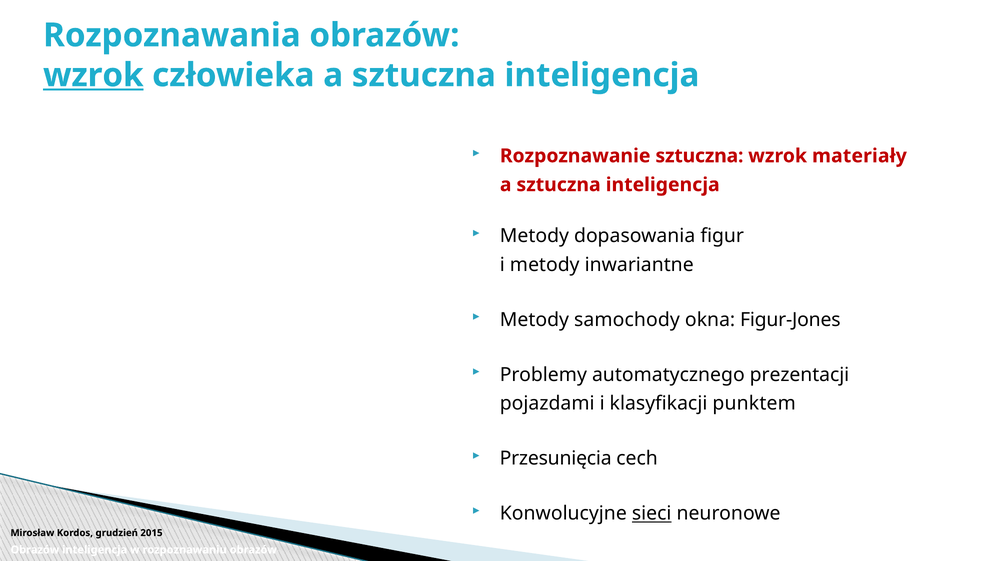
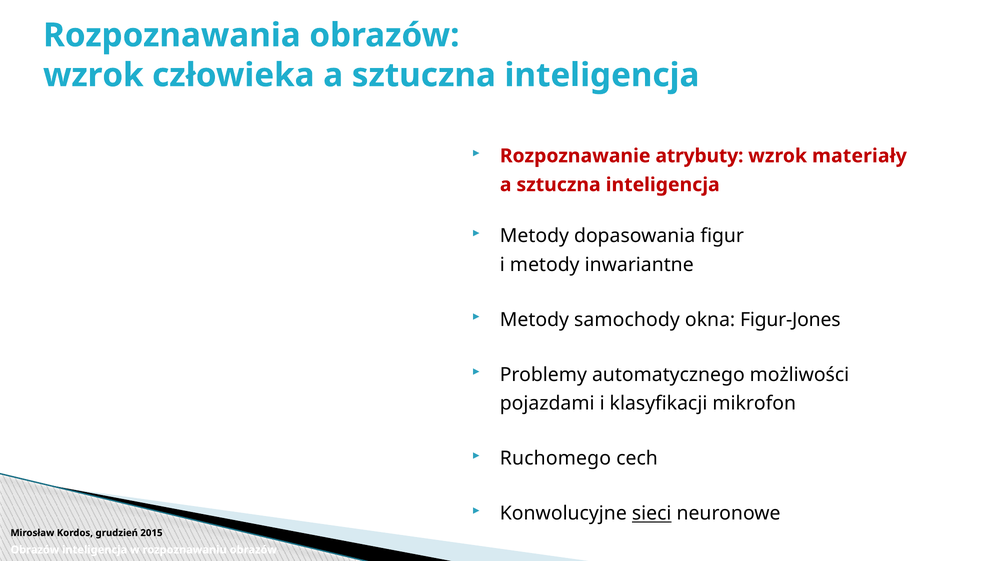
wzrok underline: present -> none (93, 75)
Rozpoznawanie sztuczna: sztuczna -> atrybuty (699, 156)
prezentacji: prezentacji -> możliwości (799, 375)
punktem: punktem -> mikrofon (754, 403)
Przesunięcia: Przesunięcia -> Ruchomego (555, 458)
